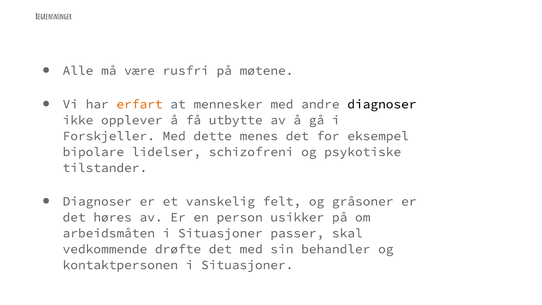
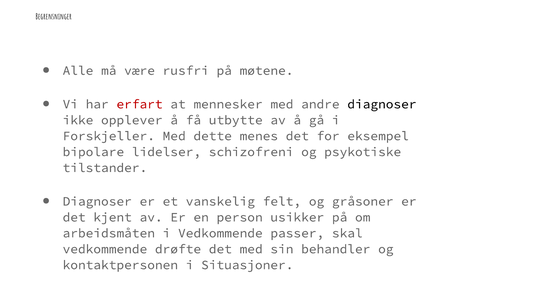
erfart colour: orange -> red (140, 104)
høres: høres -> kjent (113, 217)
arbeidsmåten i Situasjoner: Situasjoner -> Vedkommende (220, 233)
